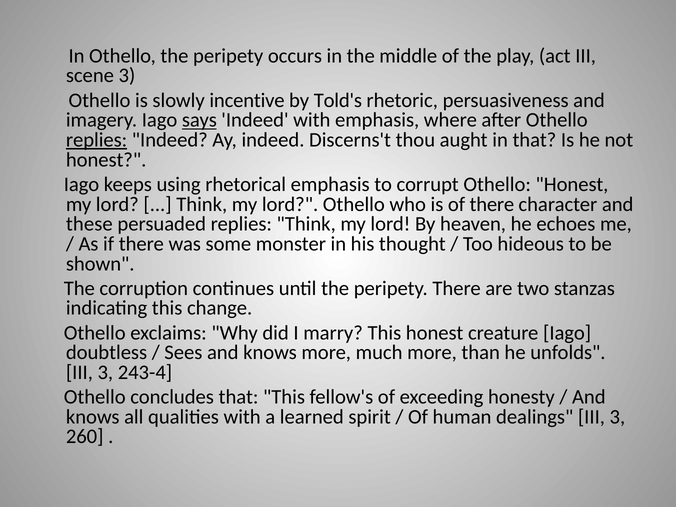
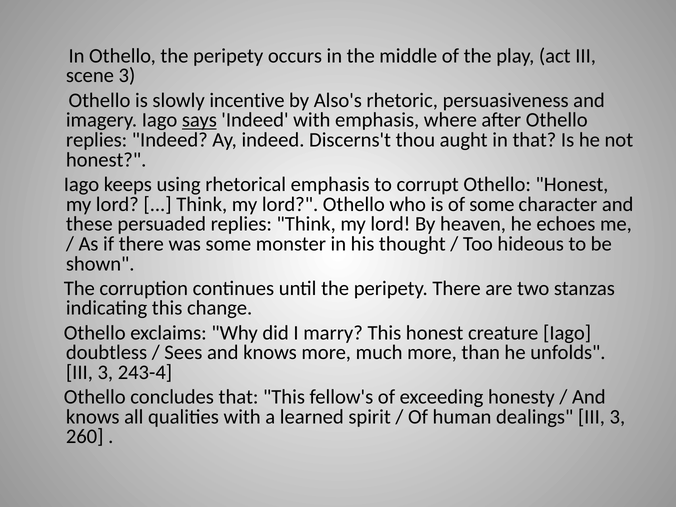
Told's: Told's -> Also's (338, 100)
replies underline: present -> none (97, 140)
of there: there -> some (492, 204)
